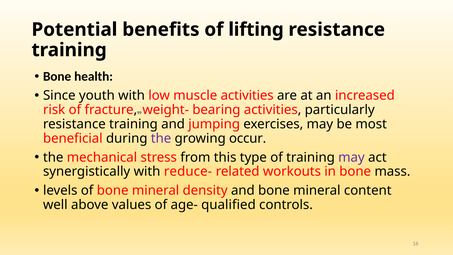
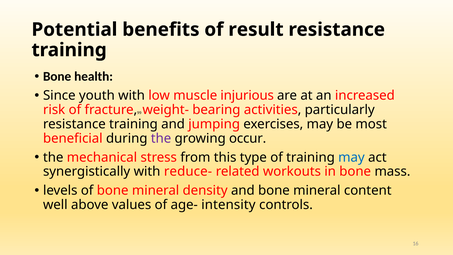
lifting: lifting -> result (256, 30)
muscle activities: activities -> injurious (247, 96)
may colour: purple -> blue (351, 157)
qualified: qualified -> intensity (228, 205)
